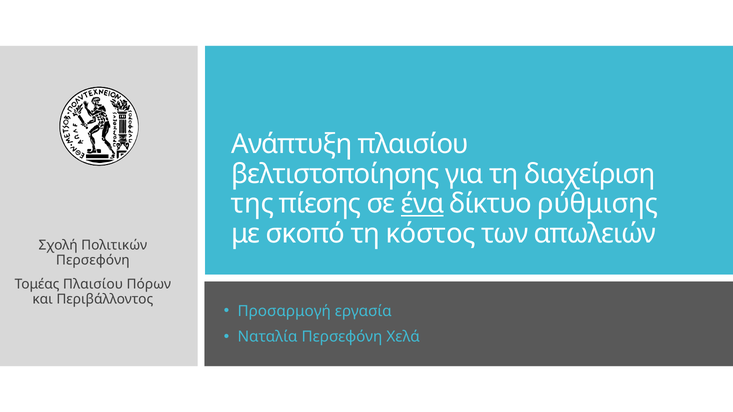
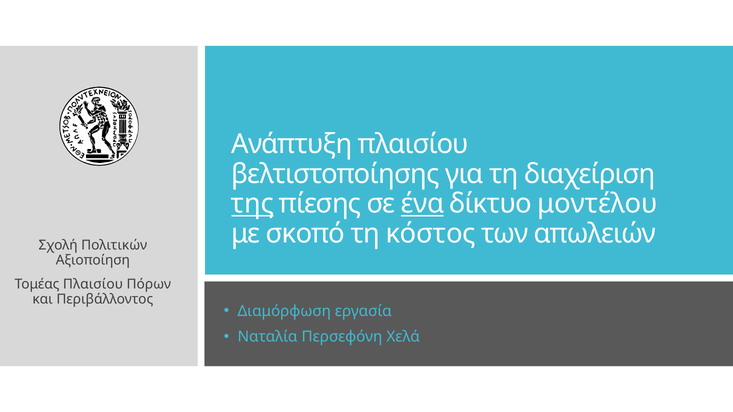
της underline: none -> present (252, 204)
ρύθμισης: ρύθμισης -> μοντέλου (598, 204)
Περσεφόνη: Περσεφόνη -> Αξιοποίηση (93, 260)
Προσαρμογή: Προσαρμογή -> Διαμόρφωση (284, 311)
